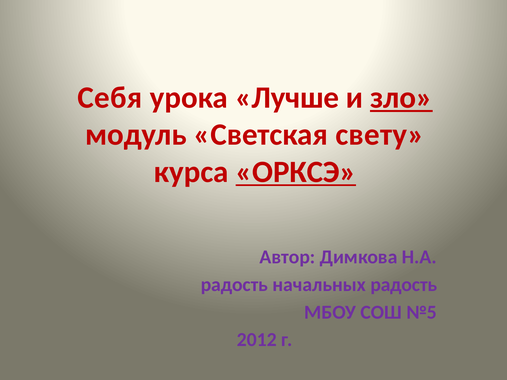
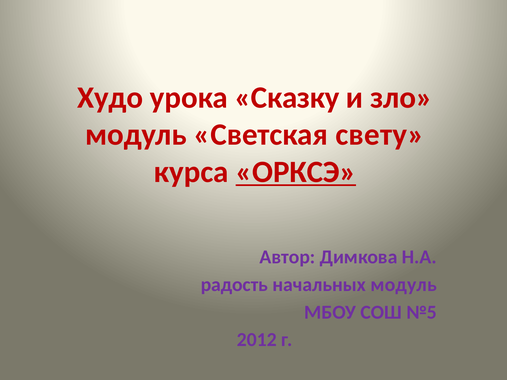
Себя: Себя -> Худо (110, 98)
Лучше: Лучше -> Сказку (287, 98)
зло underline: present -> none (401, 98)
начальных радость: радость -> модуль (404, 285)
